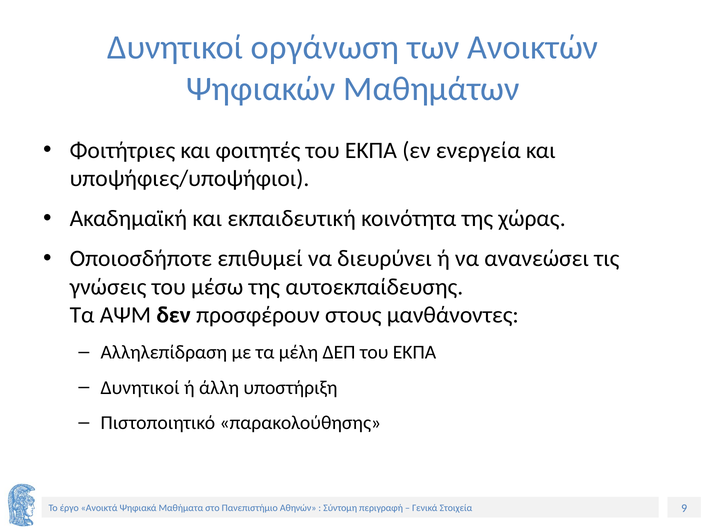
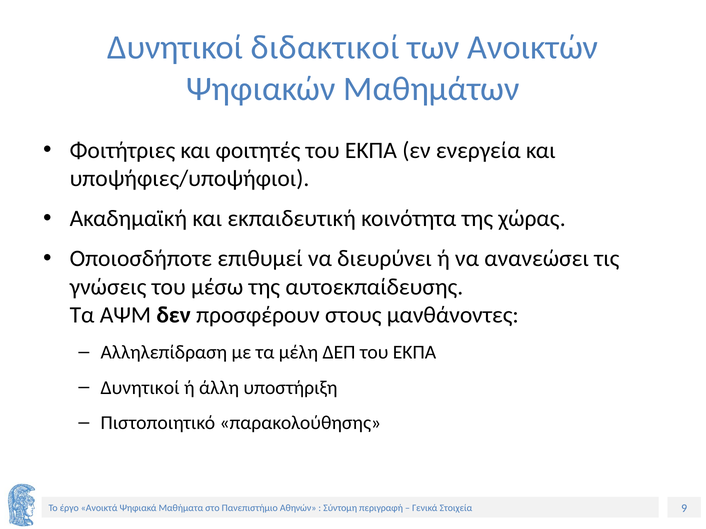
οργάνωση: οργάνωση -> διδακτικοί (325, 48)
